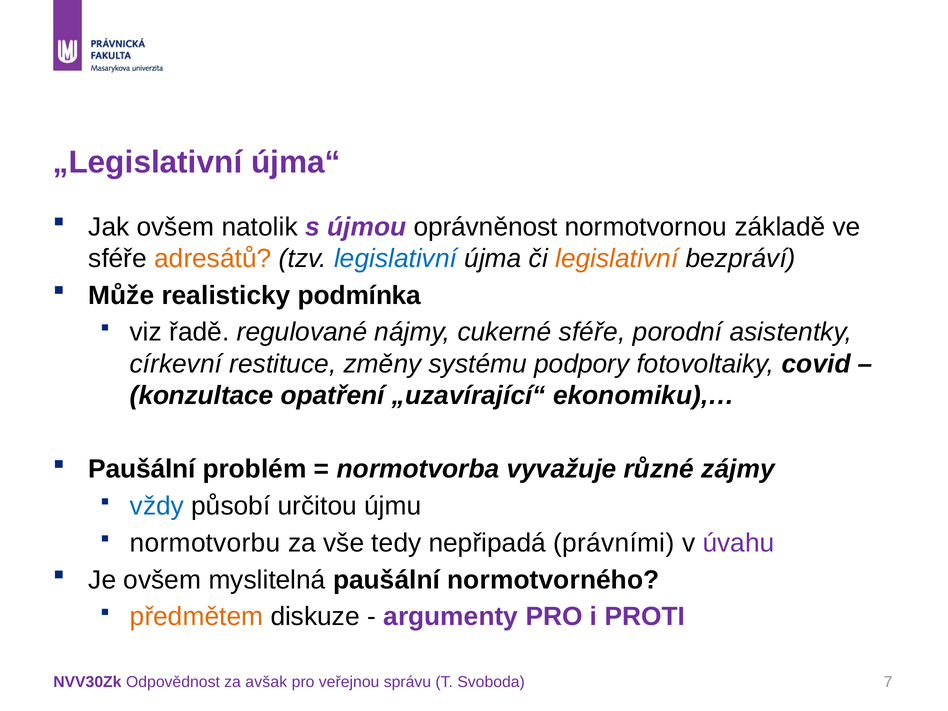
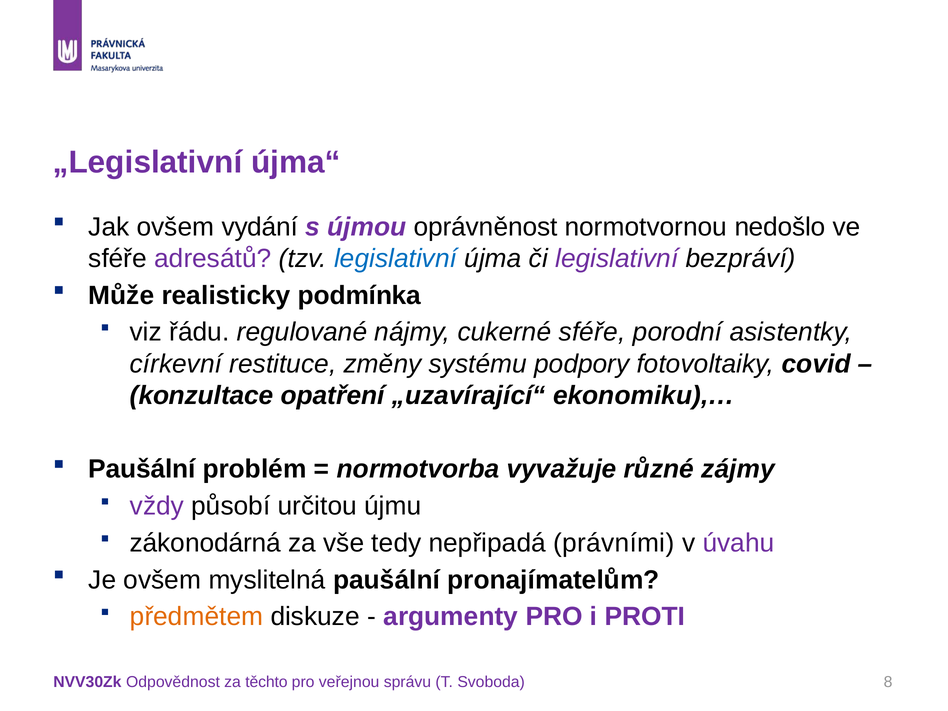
natolik: natolik -> vydání (260, 227)
základě: základě -> nedošlo (780, 227)
adresátů colour: orange -> purple (213, 258)
legislativní colour: orange -> purple (617, 258)
řadě: řadě -> řádu (199, 332)
vždy colour: blue -> purple (157, 506)
normotvorbu: normotvorbu -> zákonodárná (205, 543)
normotvorného: normotvorného -> pronajímatelům (553, 580)
avšak: avšak -> těchto (266, 682)
7: 7 -> 8 (888, 682)
